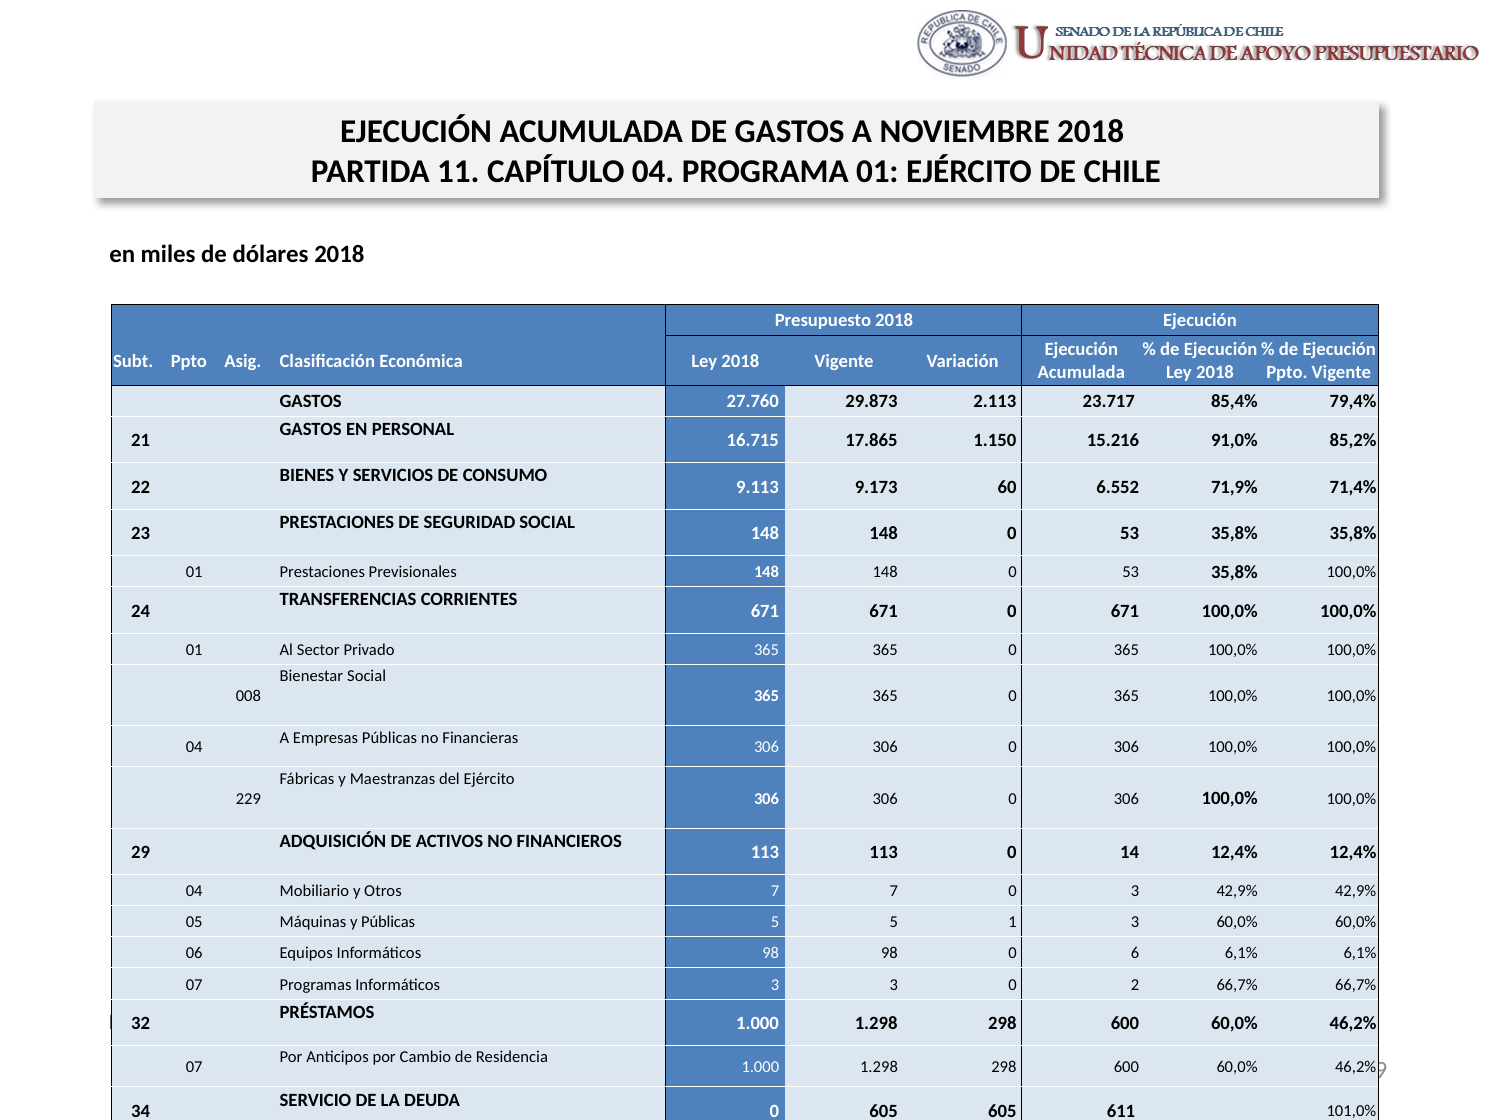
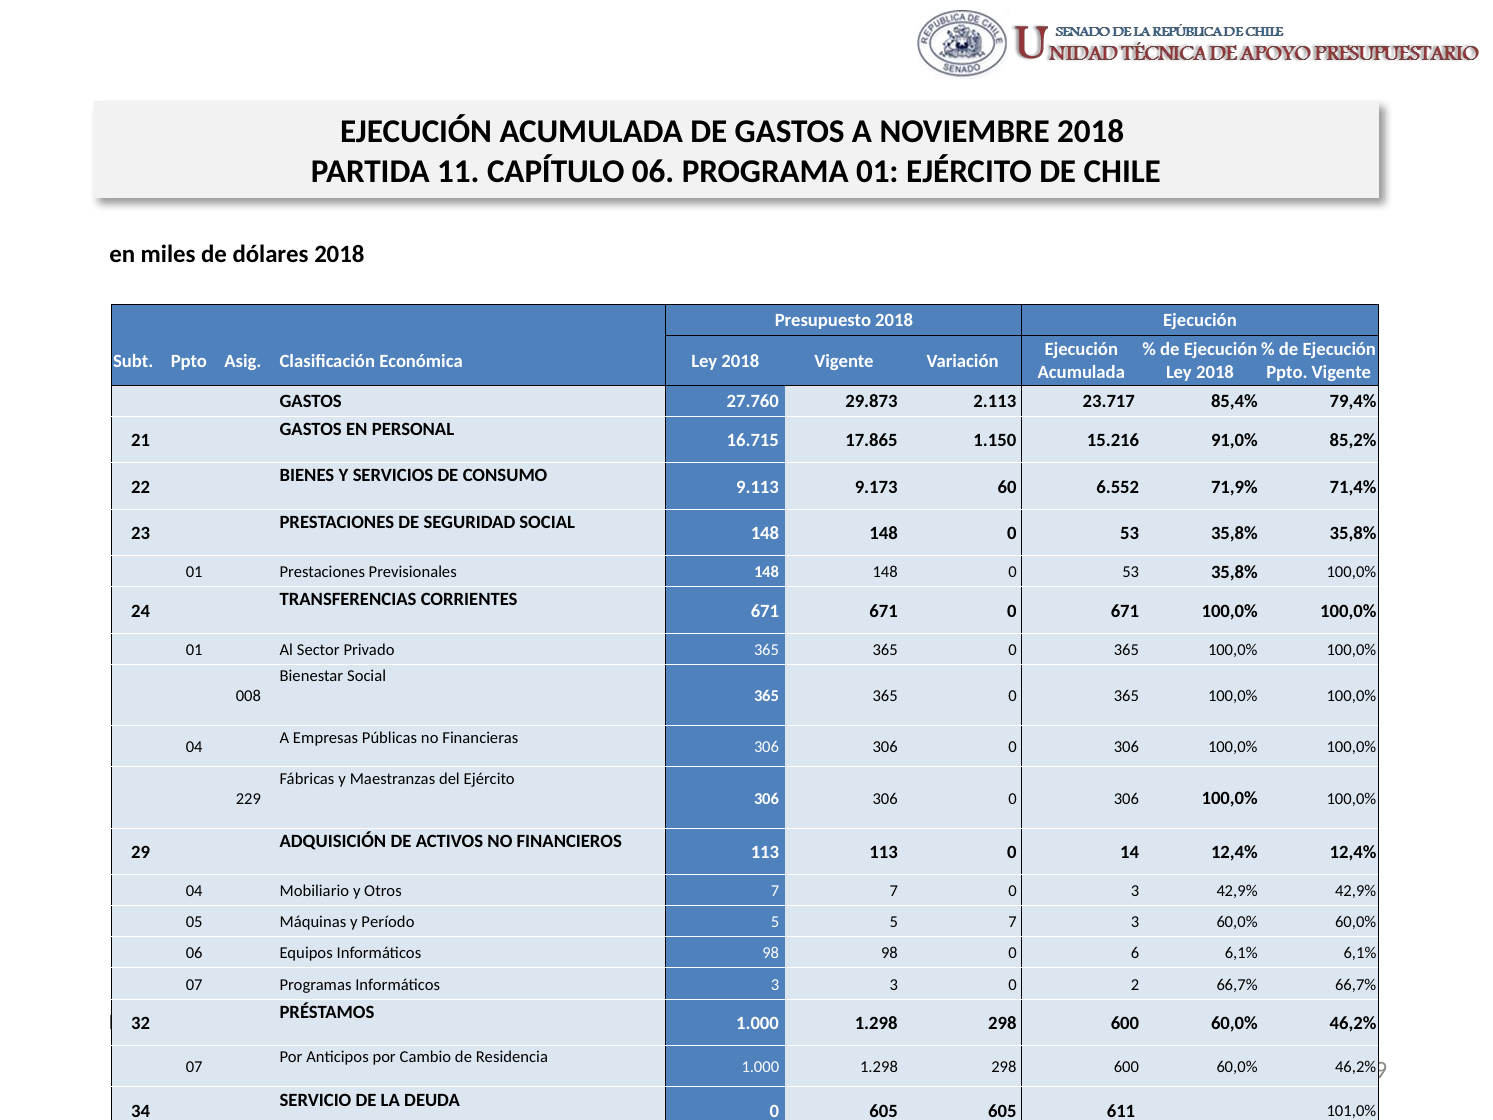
CAPÍTULO 04: 04 -> 06 (653, 172)
y Públicas: Públicas -> Período (388, 922)
5 1: 1 -> 7 (1012, 922)
